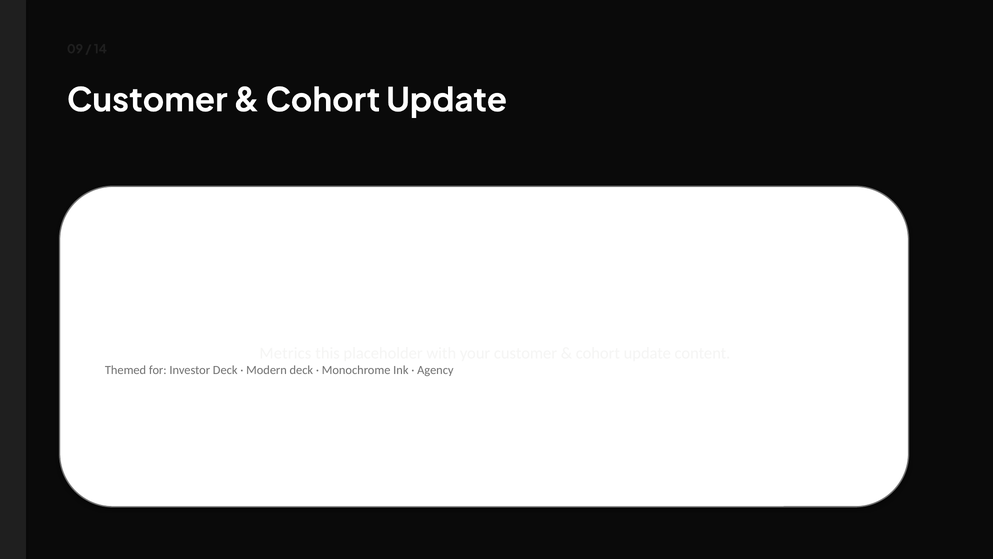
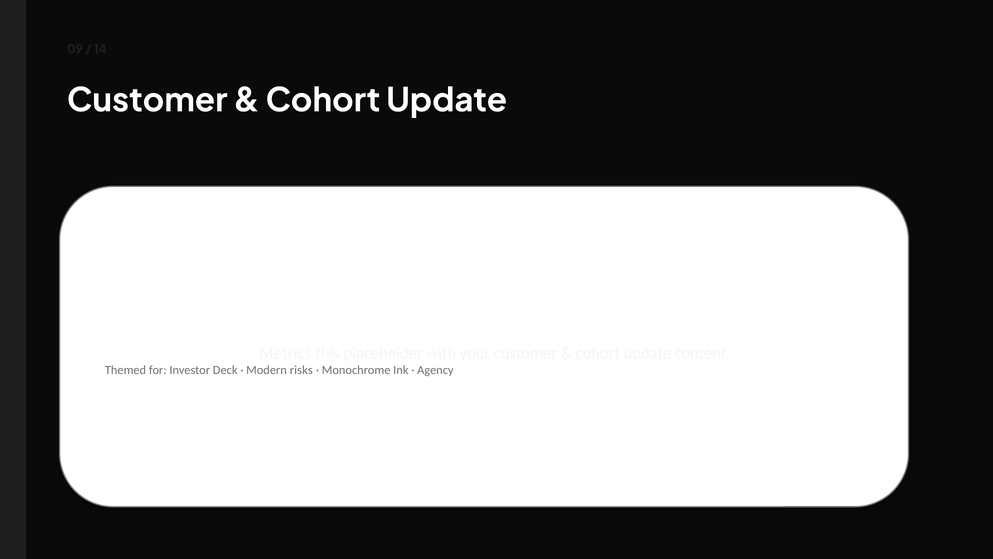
Modern deck: deck -> risks (301, 370)
